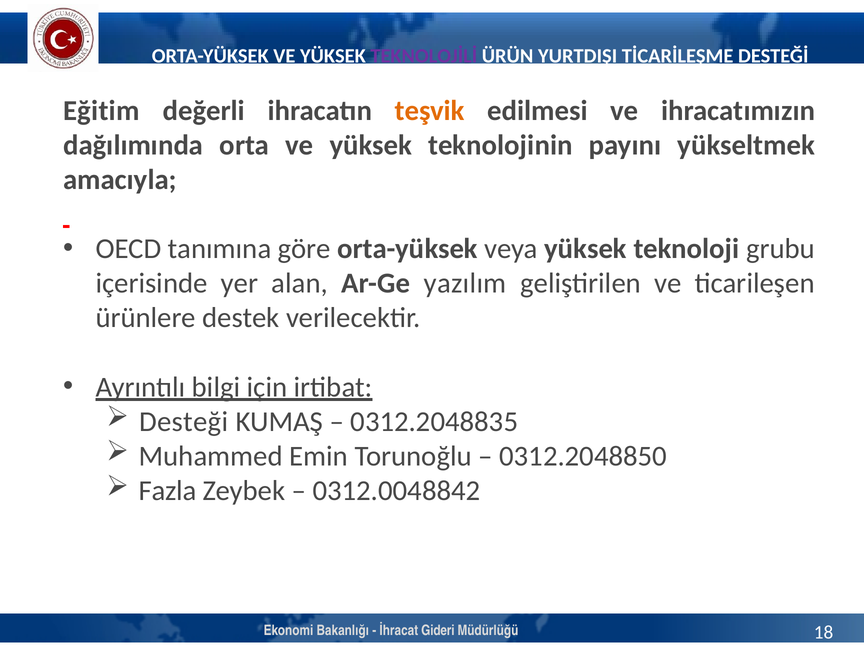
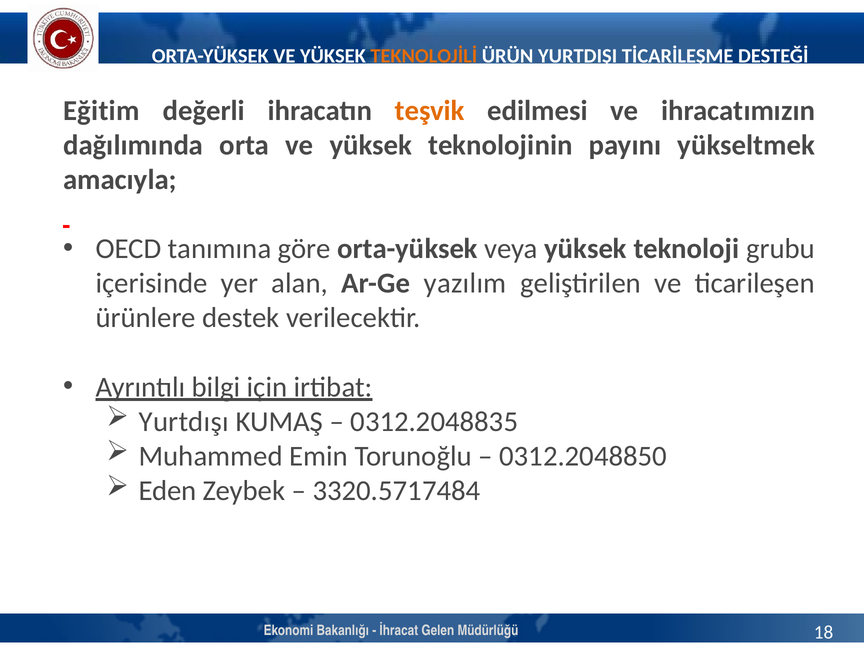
TEKNOLOJİLİ colour: purple -> orange (424, 56)
Desteği: Desteği -> Yurtdışı (184, 422)
Fazla: Fazla -> Eden (168, 491)
0312.0048842: 0312.0048842 -> 3320.5717484 (397, 491)
Gideri: Gideri -> Gelen (438, 630)
